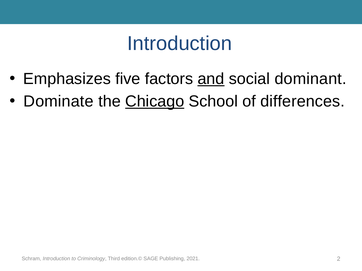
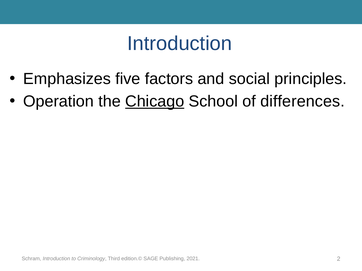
and underline: present -> none (211, 79)
dominant: dominant -> principles (311, 79)
Dominate: Dominate -> Operation (59, 102)
